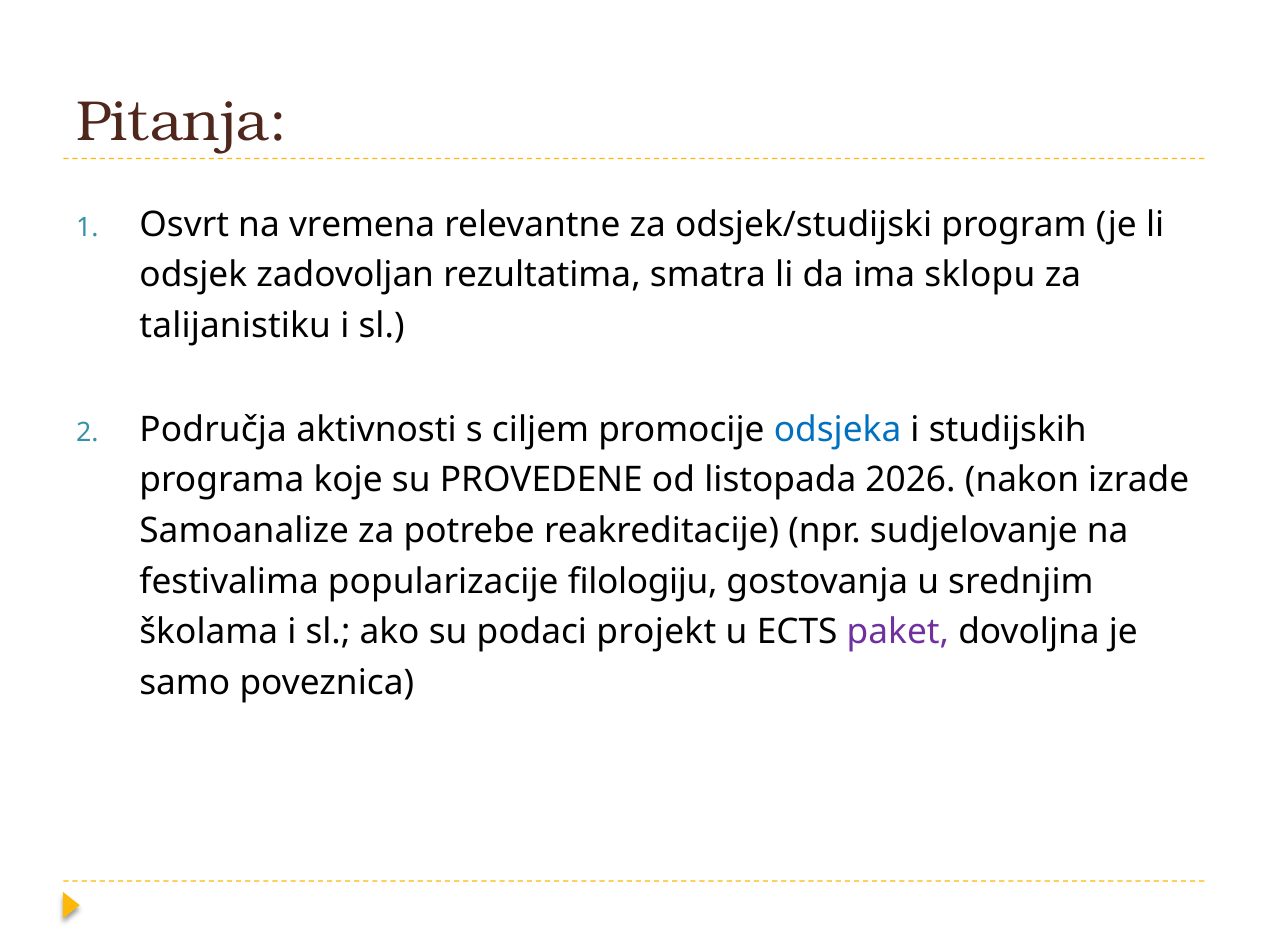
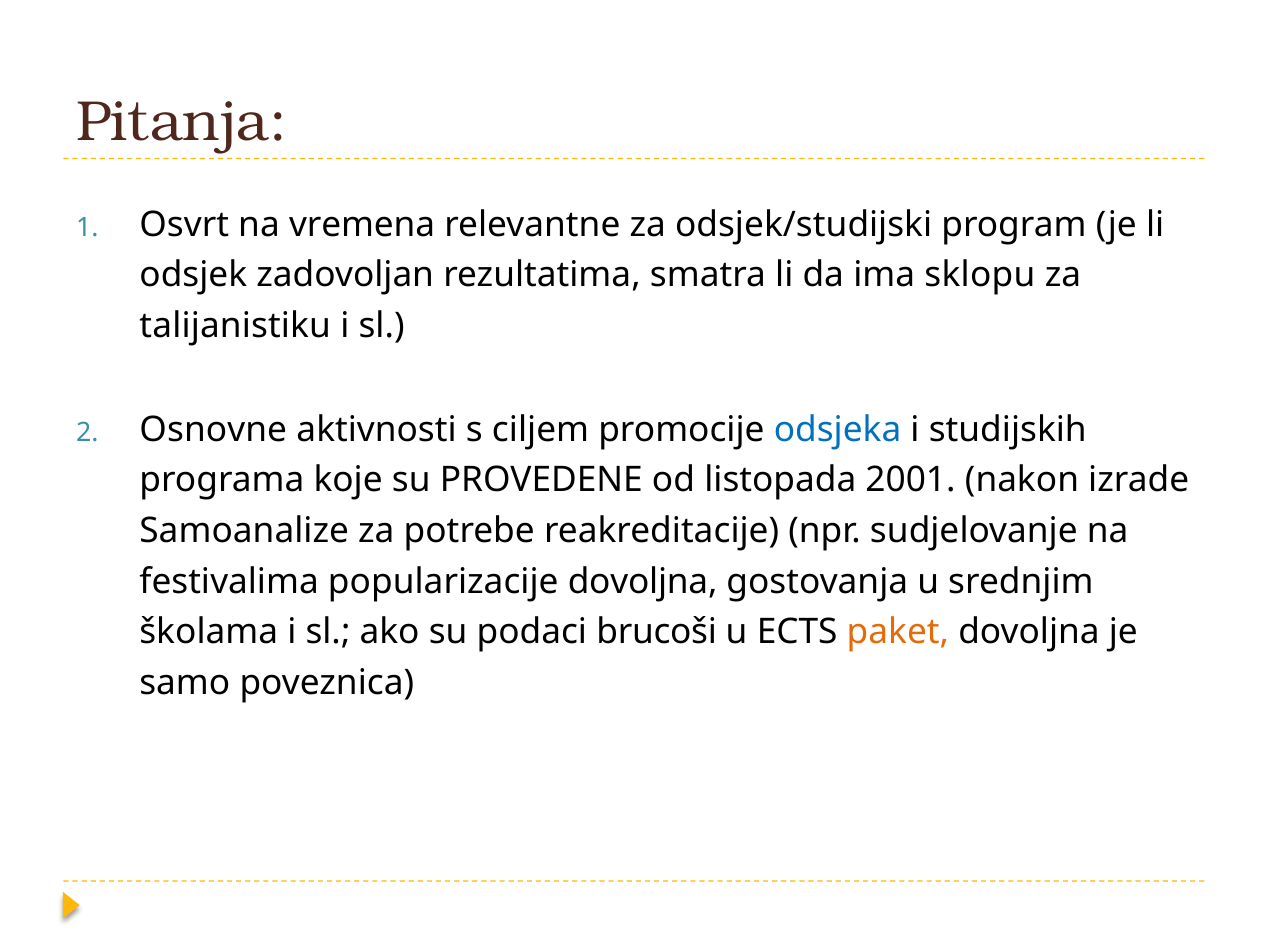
Područja: Područja -> Osnovne (213, 429)
2026: 2026 -> 2001 (911, 480)
popularizacije filologiju: filologiju -> dovoljna (643, 582)
projekt: projekt -> brucoši (657, 632)
paket colour: purple -> orange (898, 632)
